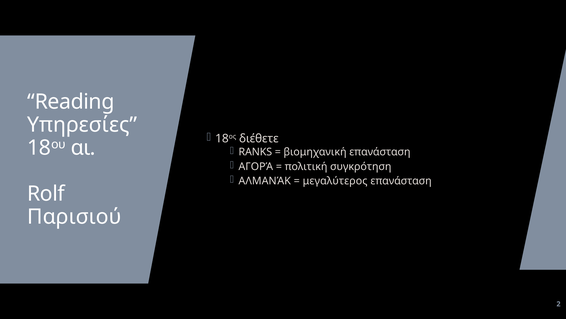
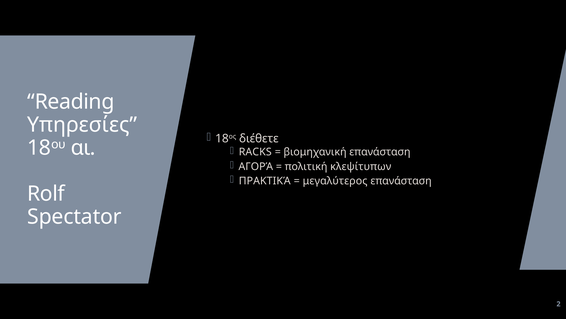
RANKS: RANKS -> RACKS (255, 152)
συγκρότηση: συγκρότηση -> κλεψίτυπων (361, 166)
ΑΛΜΑΝΆΚ: ΑΛΜΑΝΆΚ -> ΠΡΑΚΤΙΚΆ (265, 181)
Παρισιού: Παρισιού -> Spectator (74, 216)
